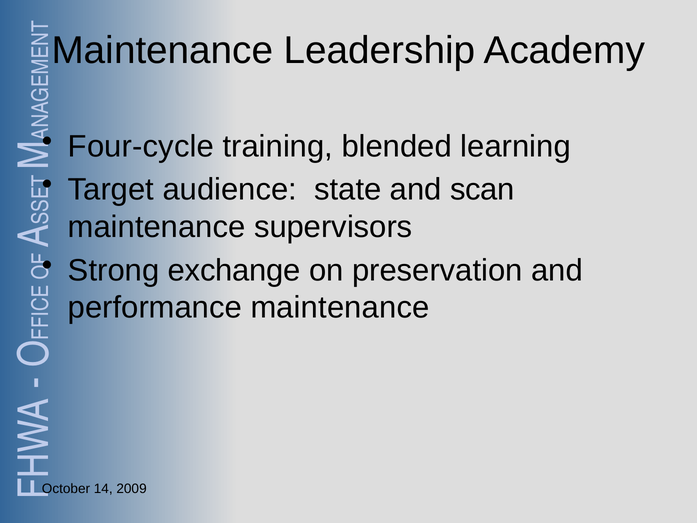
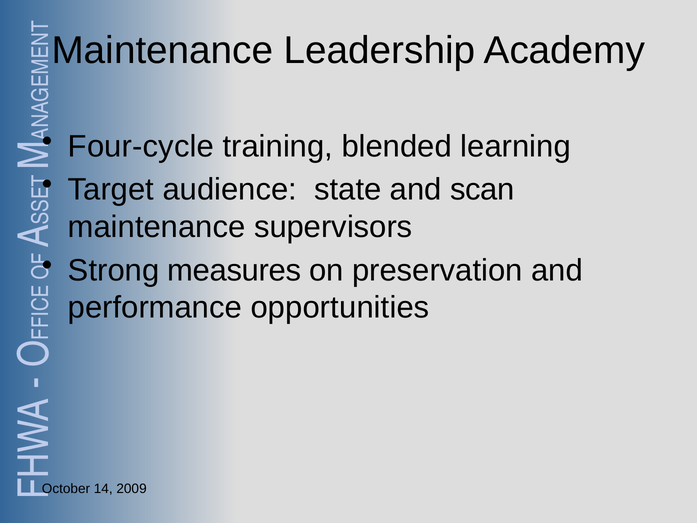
exchange: exchange -> measures (234, 270)
performance maintenance: maintenance -> opportunities (340, 307)
